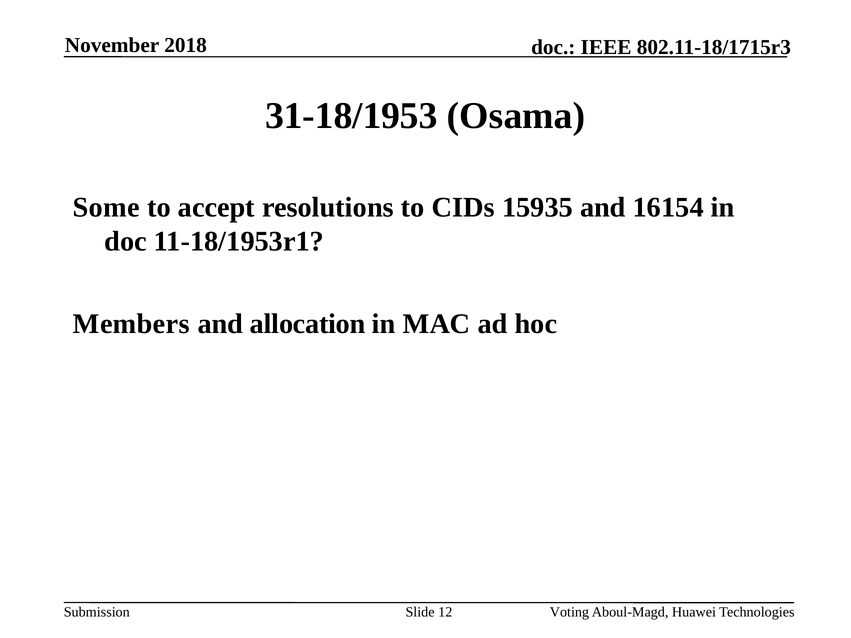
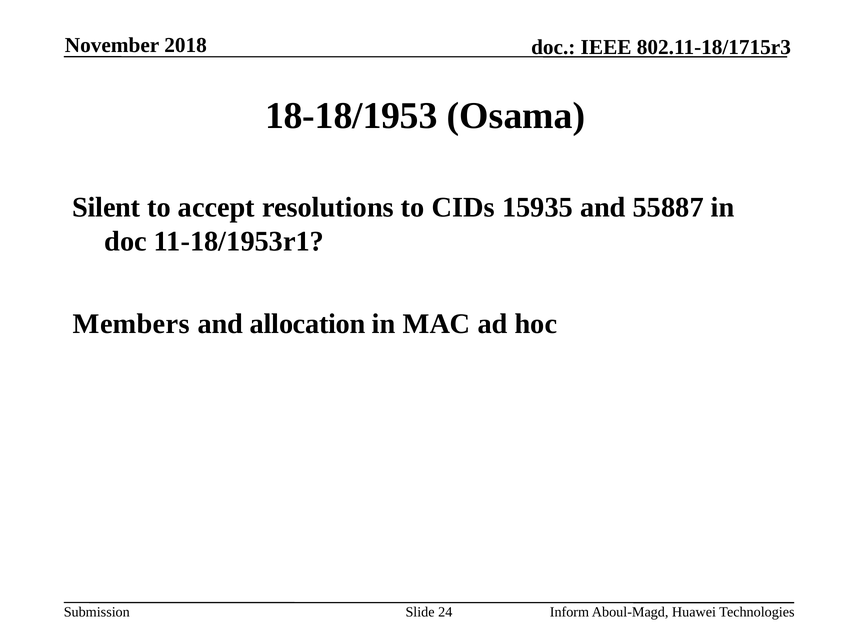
31-18/1953: 31-18/1953 -> 18-18/1953 (351, 116)
Some: Some -> Silent (106, 208)
16154: 16154 -> 55887 (668, 208)
12: 12 -> 24 (445, 612)
Voting: Voting -> Inform (569, 612)
